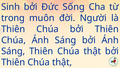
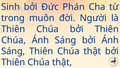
Sống: Sống -> Phán (74, 7)
